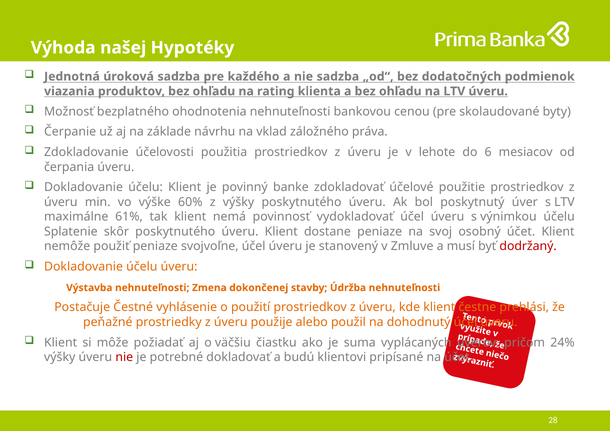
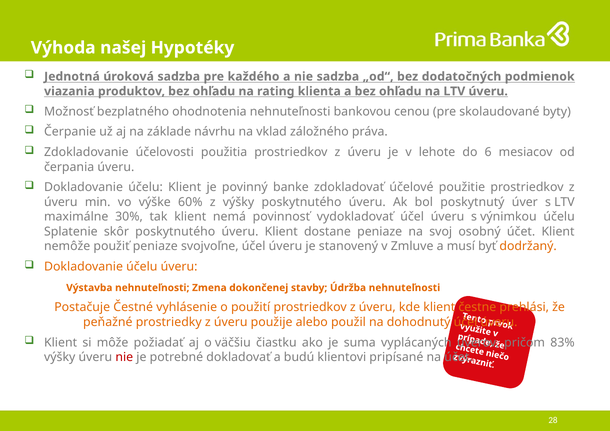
61%: 61% -> 30% (129, 217)
dodržaný colour: red -> orange (528, 247)
24%: 24% -> 83% (563, 343)
